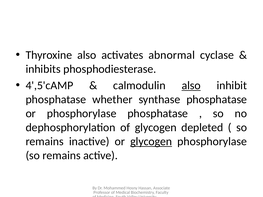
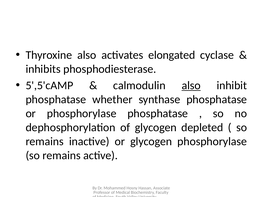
abnormal: abnormal -> elongated (172, 55)
4',5'cAMP: 4',5'cAMP -> 5',5'cAMP (49, 86)
glycogen underline: present -> none (151, 142)
